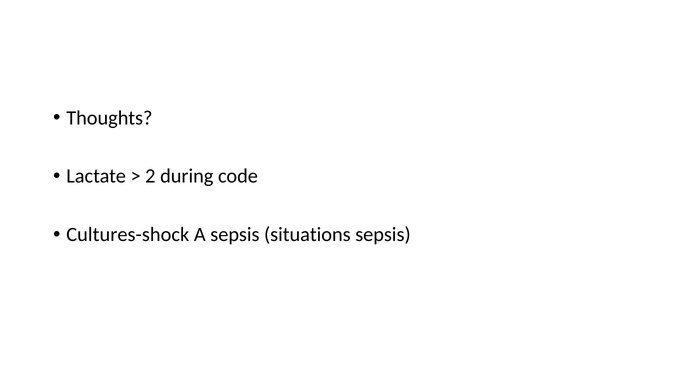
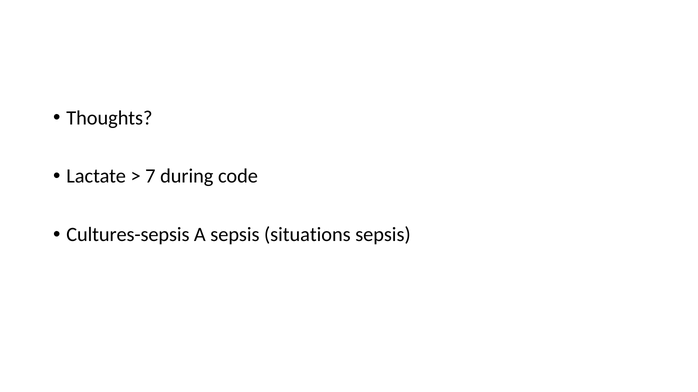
2: 2 -> 7 (150, 177)
Cultures-shock: Cultures-shock -> Cultures-sepsis (128, 235)
